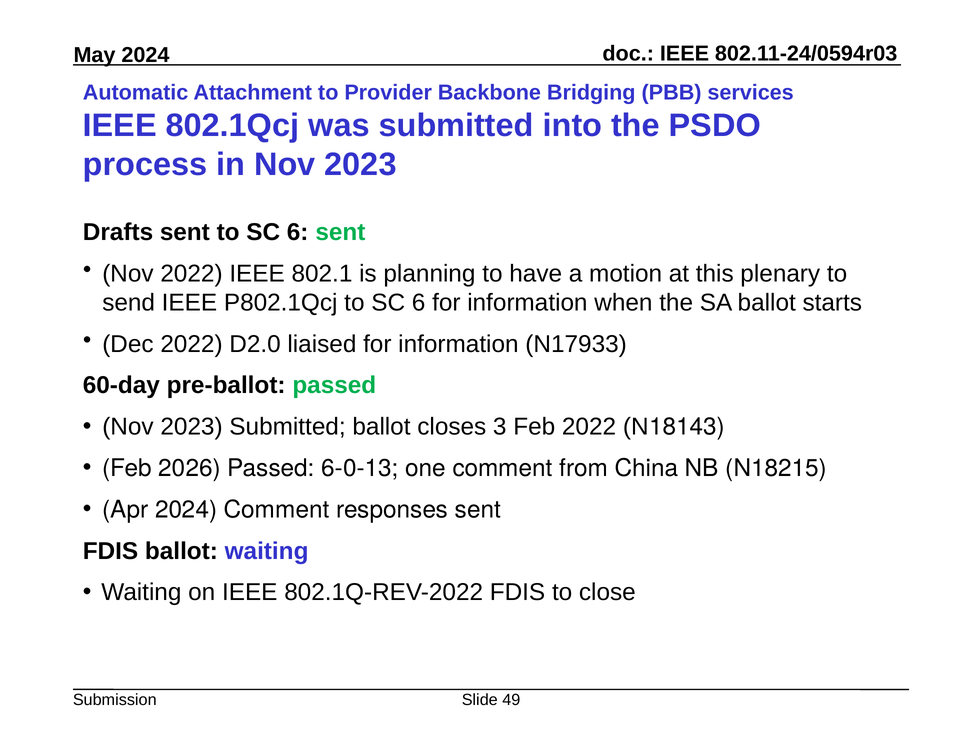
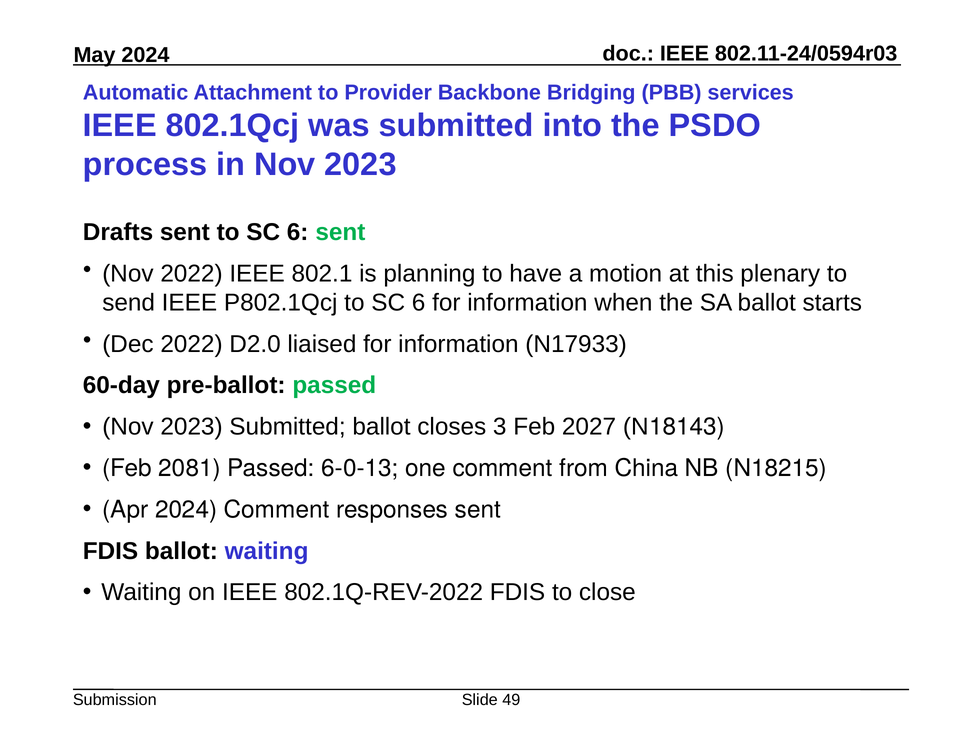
Feb 2022: 2022 -> 2027 (589, 427)
2026: 2026 -> 2081 (190, 469)
